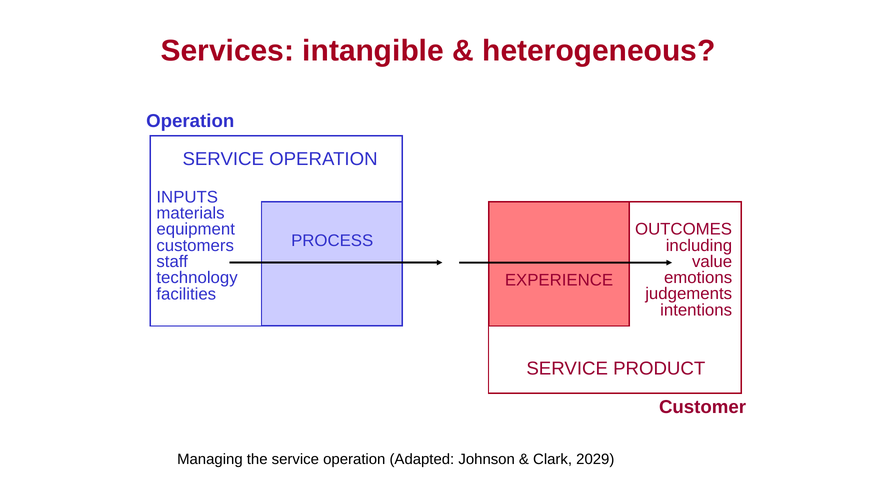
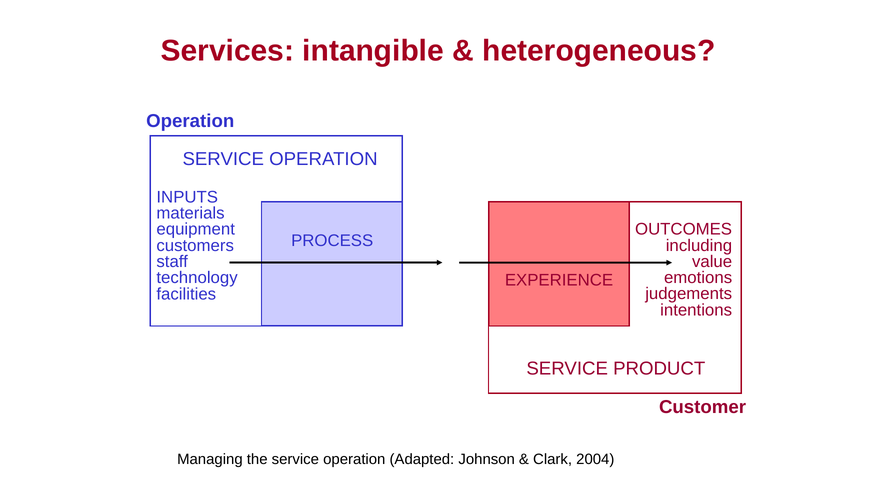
2029: 2029 -> 2004 (595, 459)
